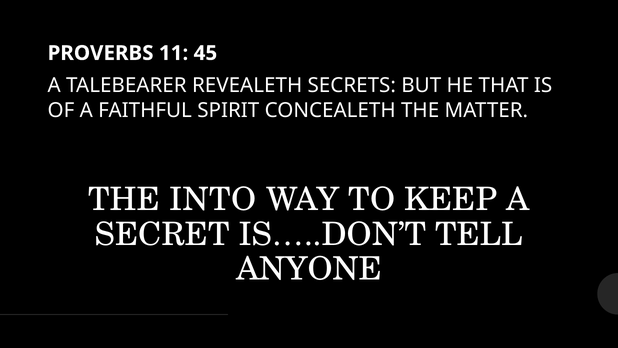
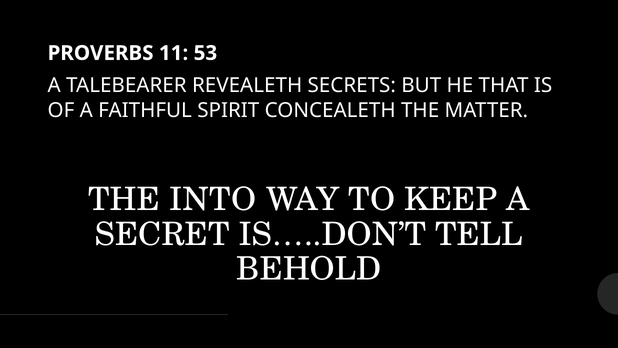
45: 45 -> 53 (205, 53)
ANYONE: ANYONE -> BEHOLD (309, 269)
